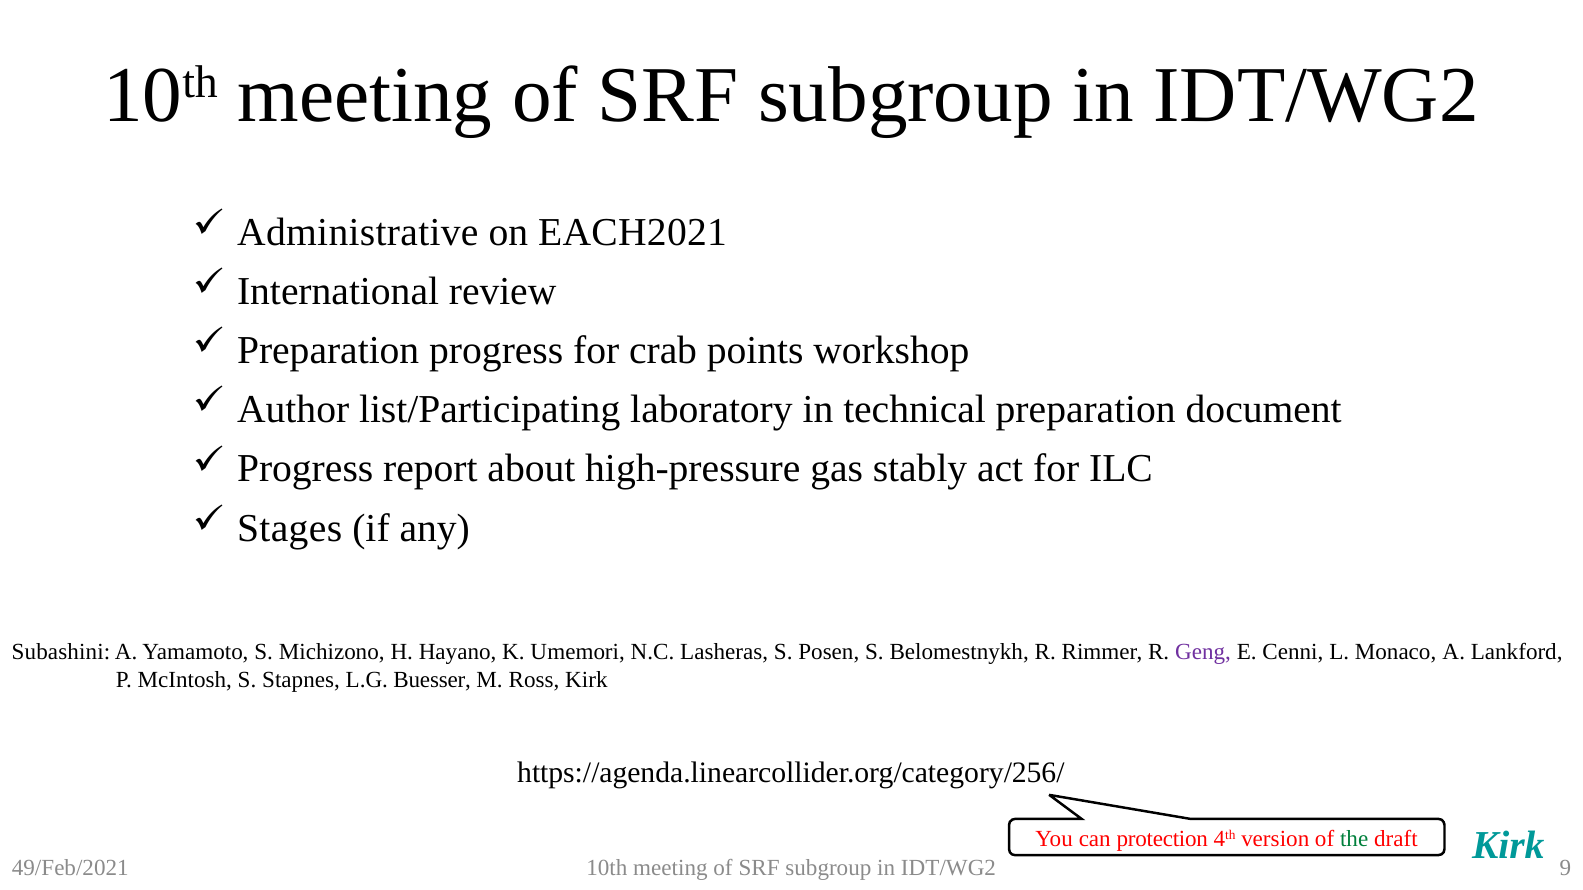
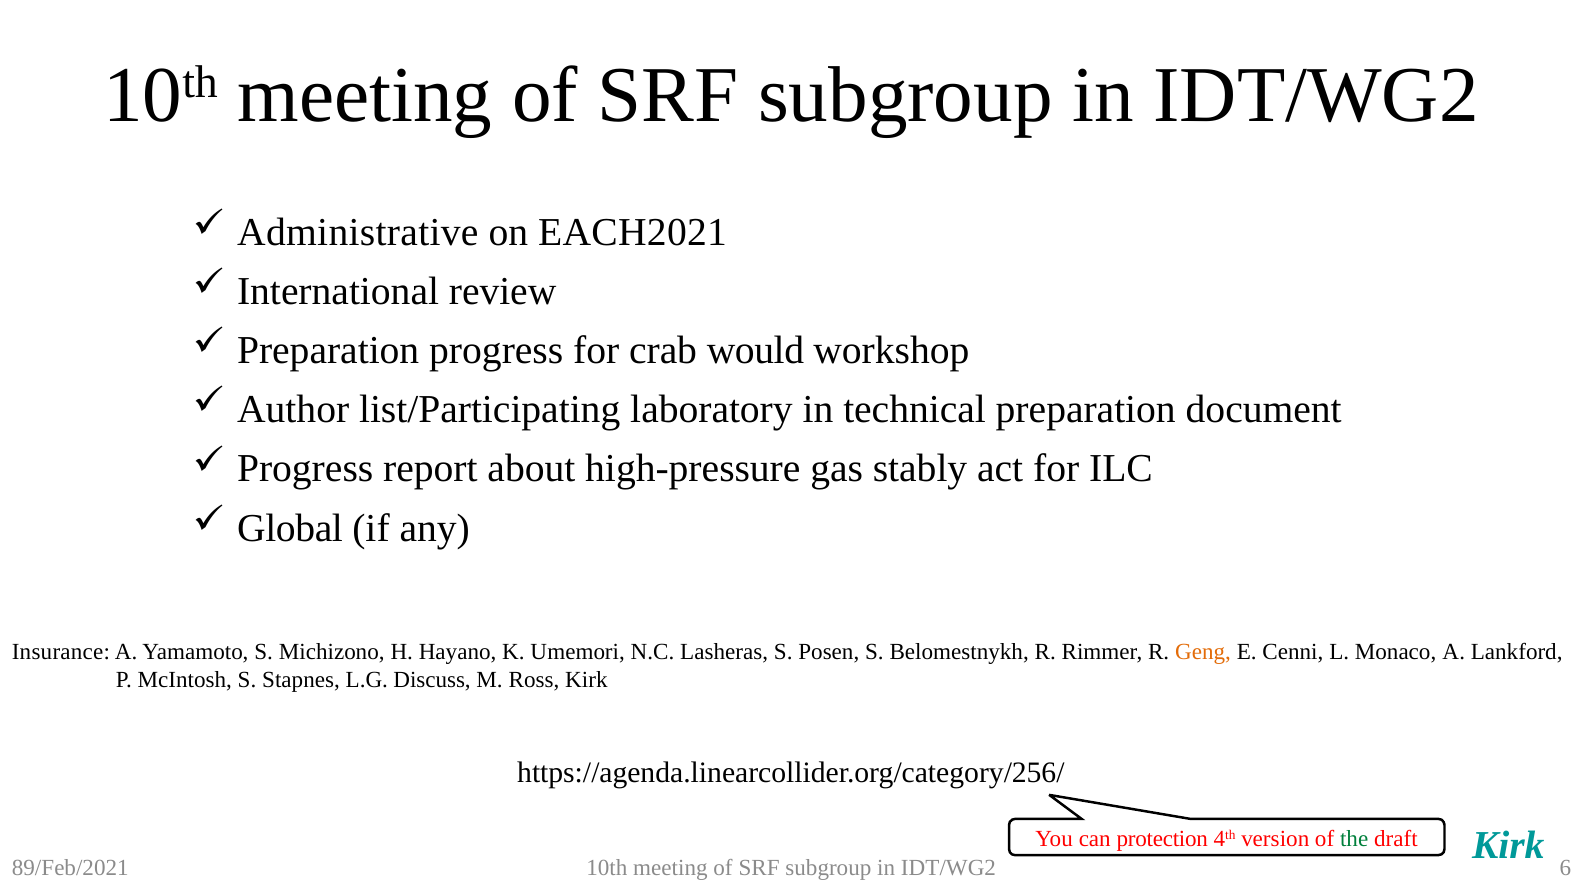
points: points -> would (755, 351)
Stages: Stages -> Global (290, 528)
Subashini: Subashini -> Insurance (61, 652)
Geng colour: purple -> orange (1203, 652)
Buesser: Buesser -> Discuss (432, 680)
49/Feb/2021: 49/Feb/2021 -> 89/Feb/2021 (70, 868)
9: 9 -> 6 (1565, 868)
